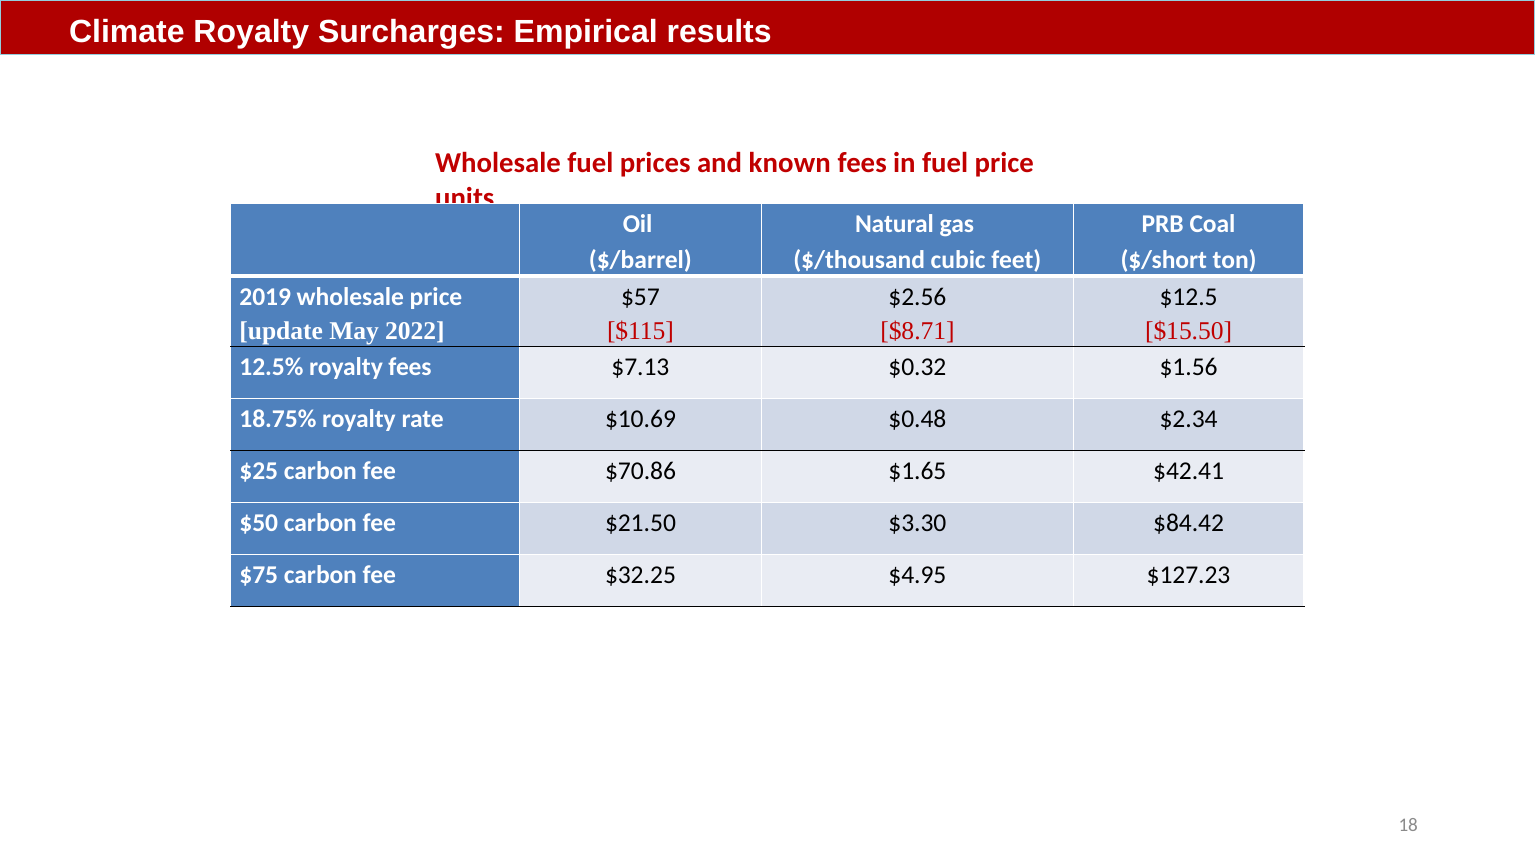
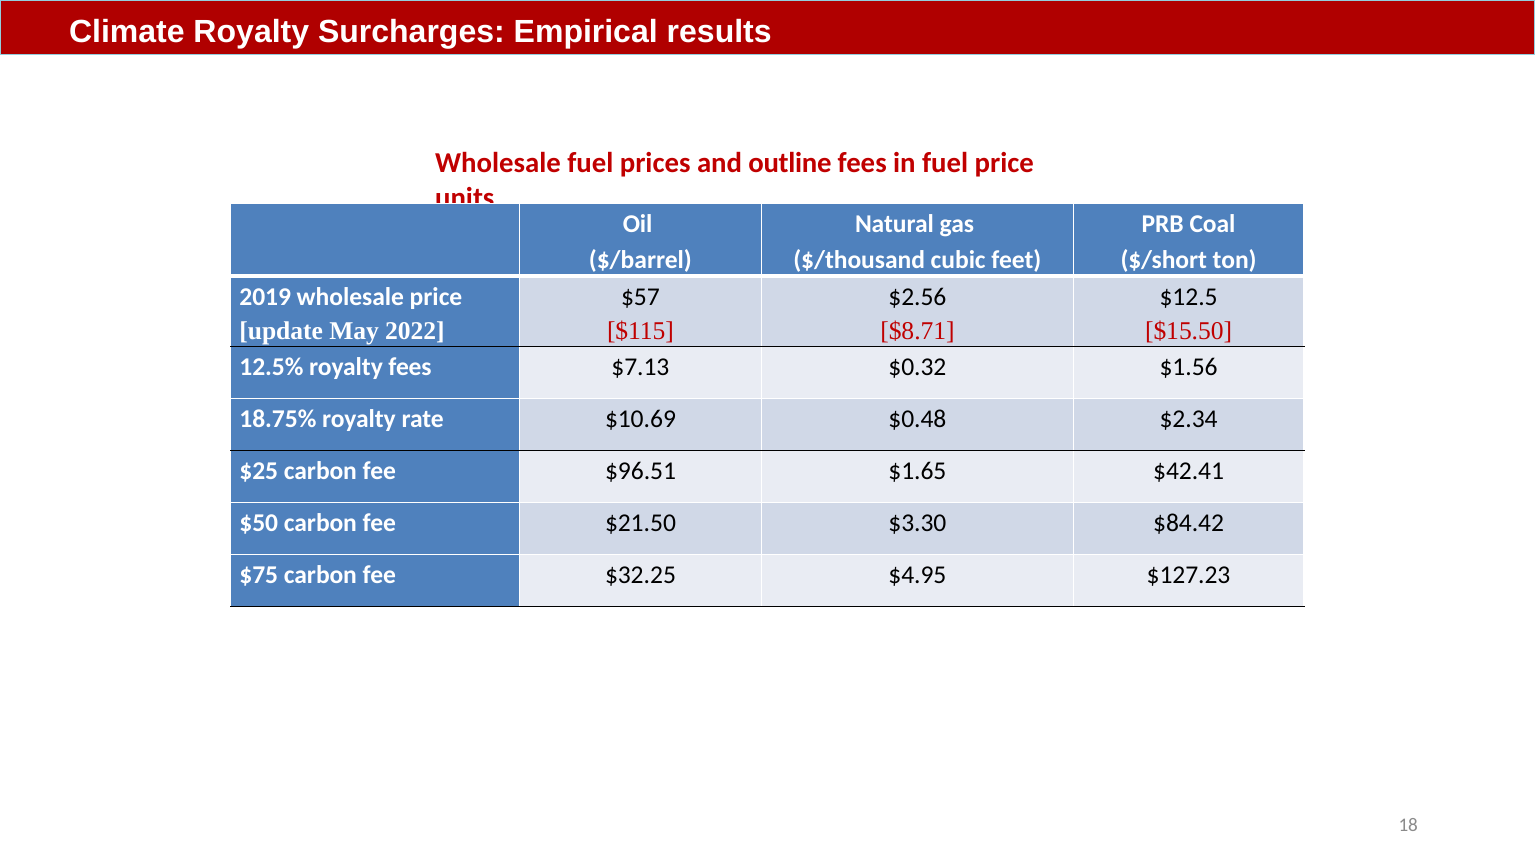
known: known -> outline (790, 163)
$70.86: $70.86 -> $96.51 (641, 471)
